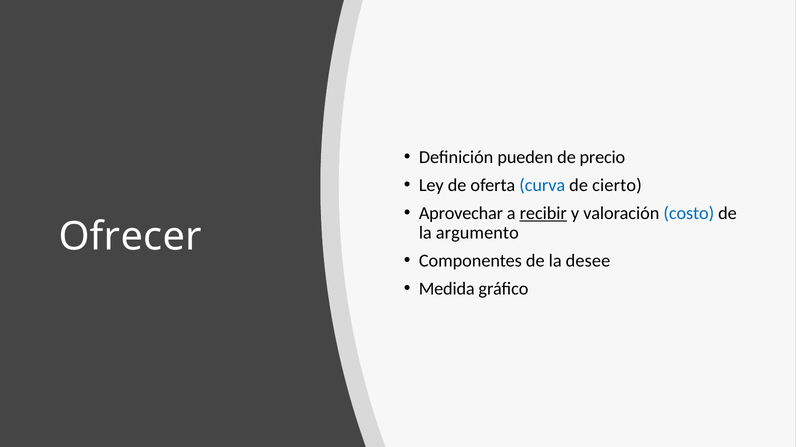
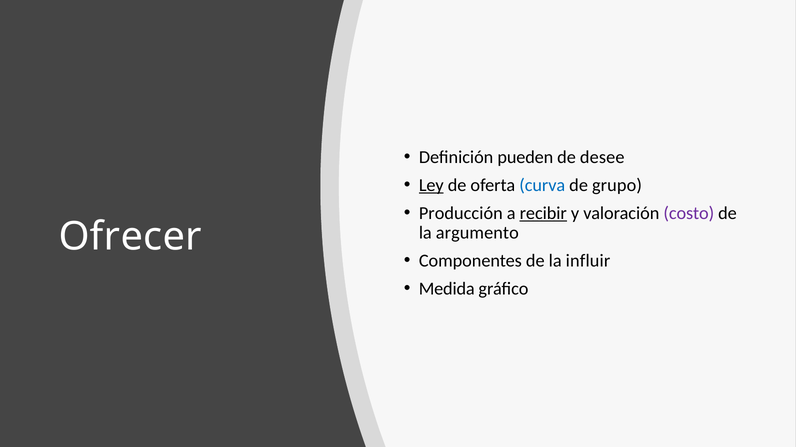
precio: precio -> desee (602, 157)
Ley underline: none -> present (431, 185)
cierto: cierto -> grupo (617, 185)
Aprovechar: Aprovechar -> Producción (461, 213)
costo colour: blue -> purple (689, 213)
desee: desee -> influir (588, 261)
